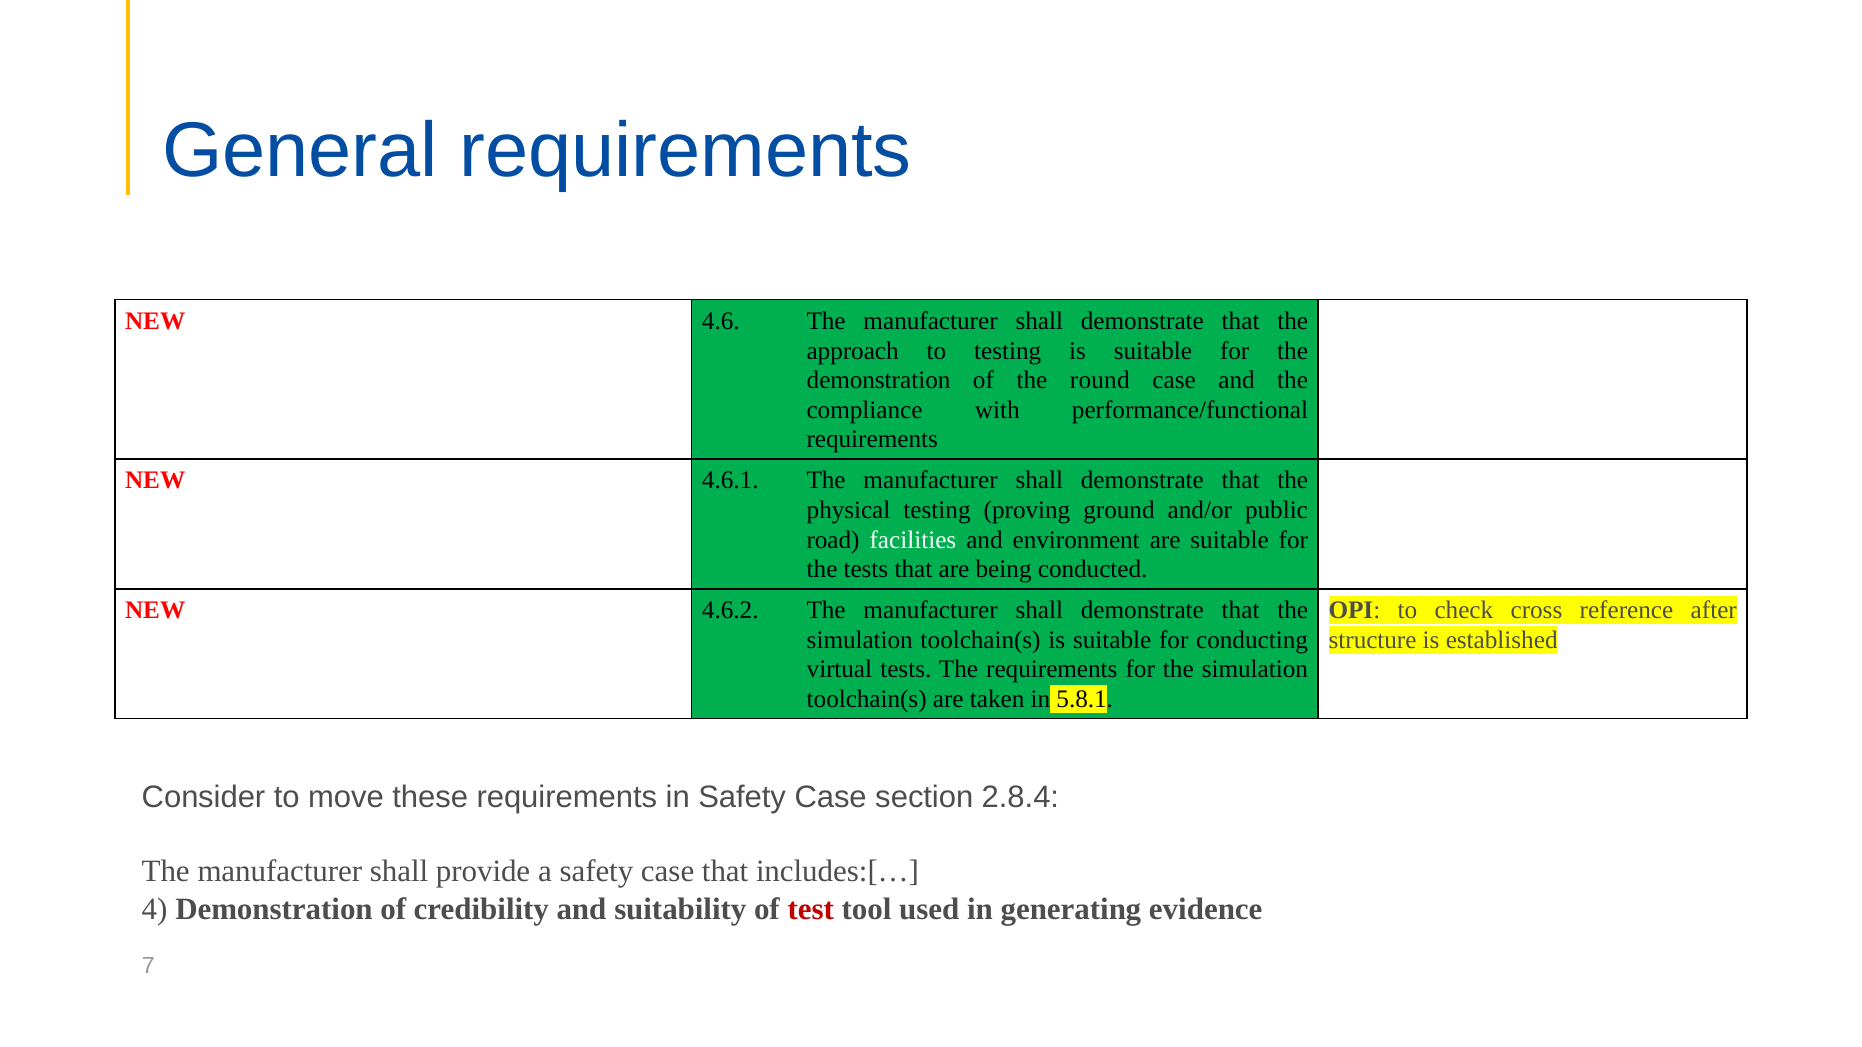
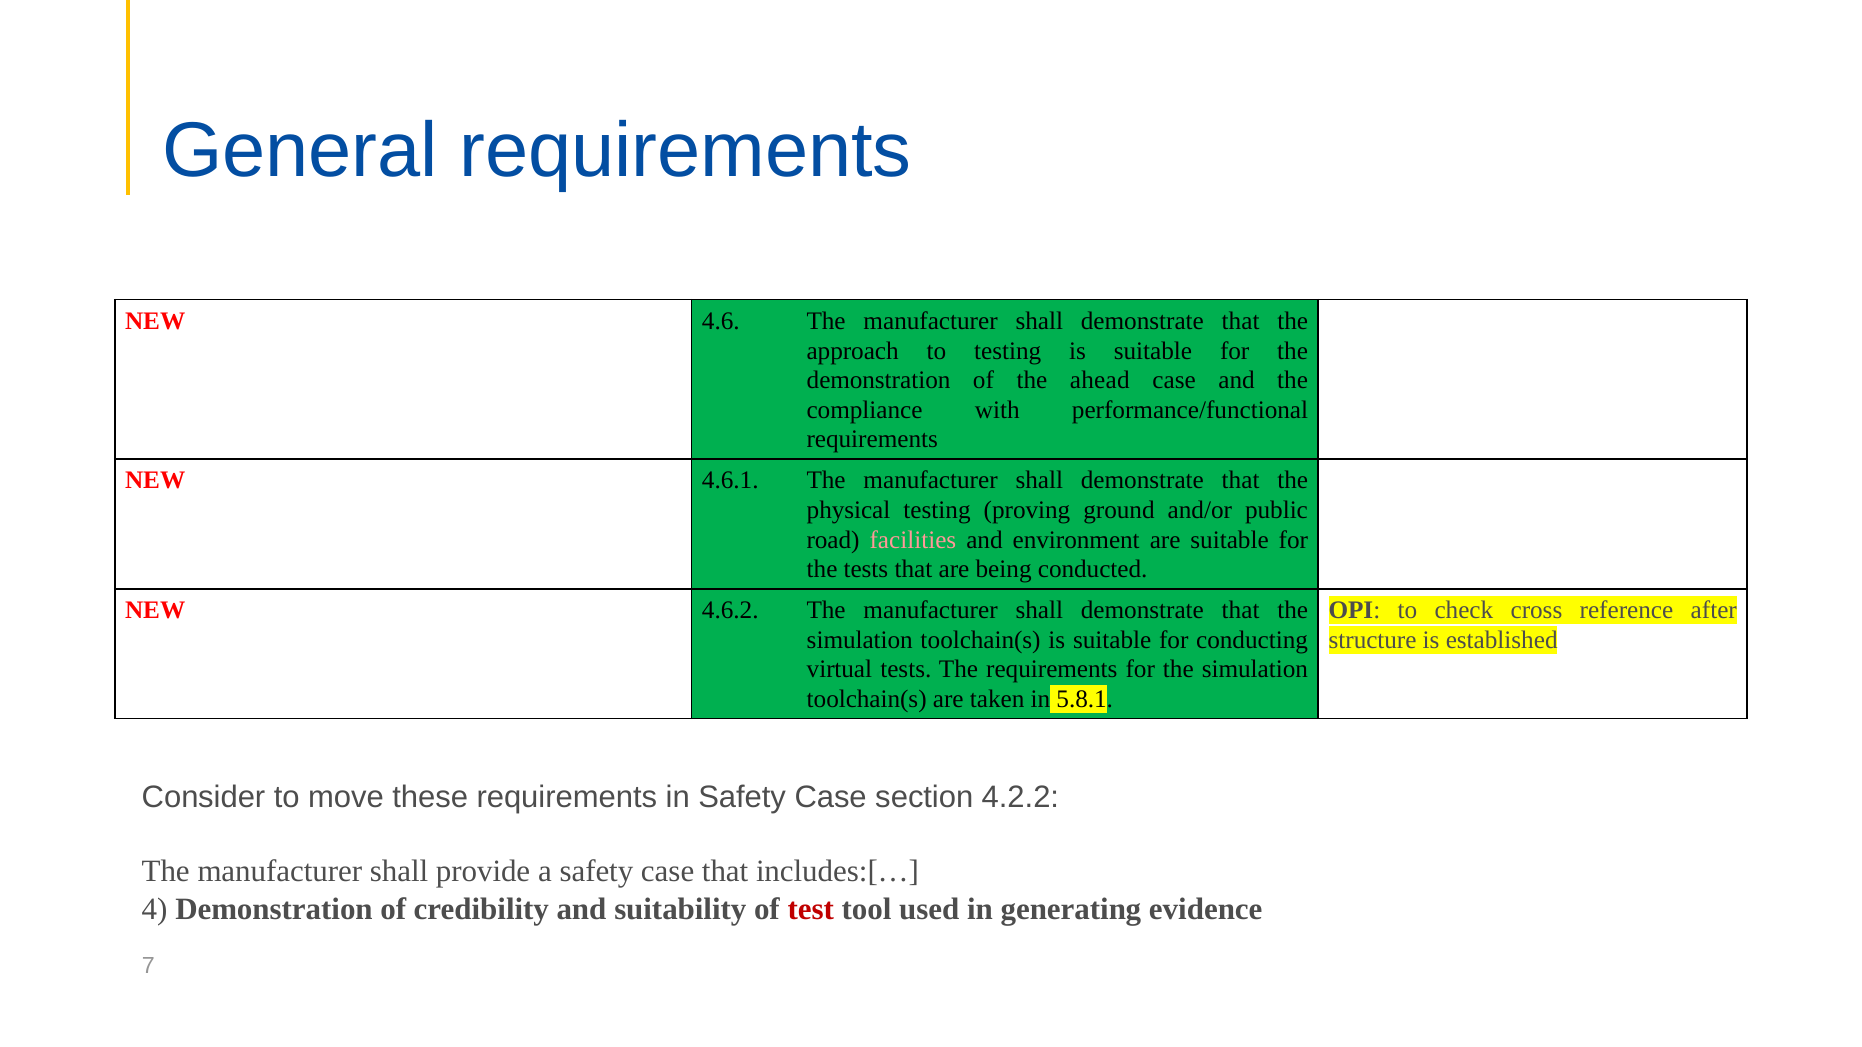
round: round -> ahead (1100, 380)
facilities colour: white -> pink (913, 540)
2.8.4: 2.8.4 -> 4.2.2 (1020, 798)
